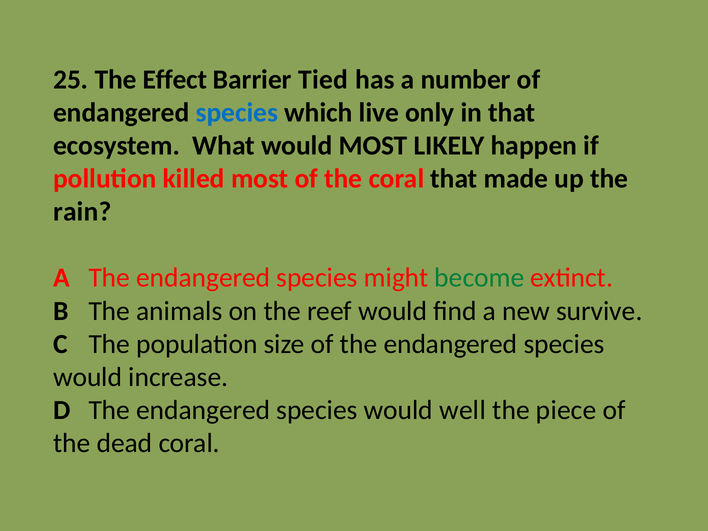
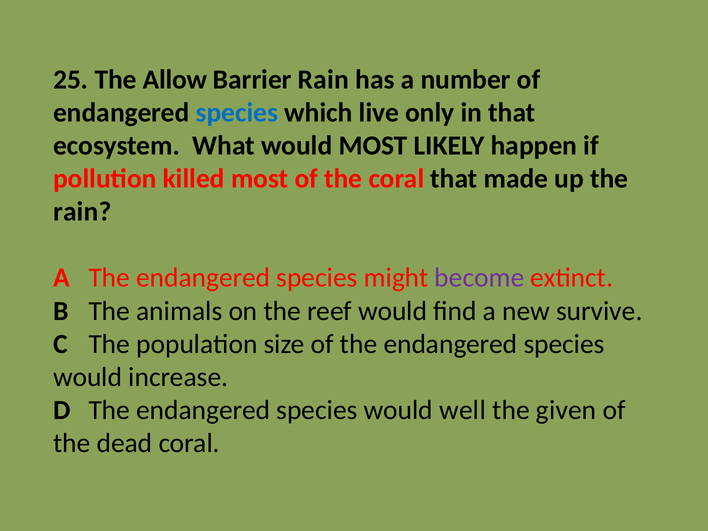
Effect: Effect -> Allow (175, 80)
Barrier Tied: Tied -> Rain (323, 80)
become colour: green -> purple (479, 278)
piece: piece -> given (566, 410)
